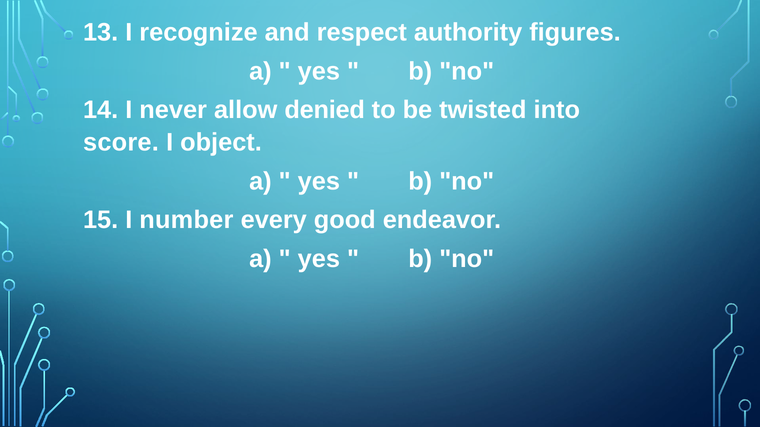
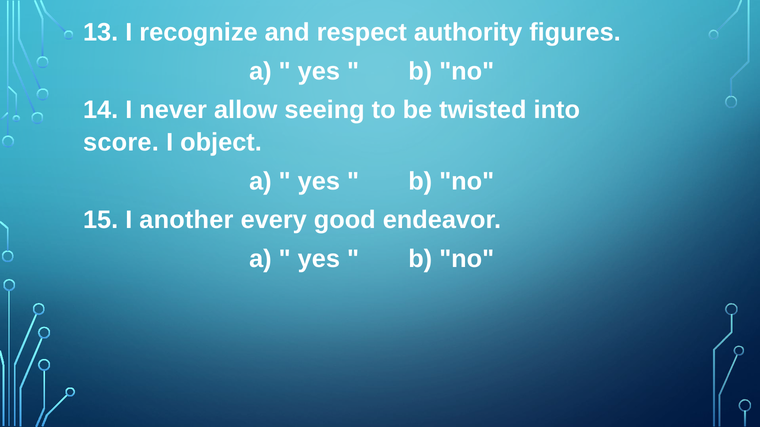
denied: denied -> seeing (325, 110)
number: number -> another (186, 220)
